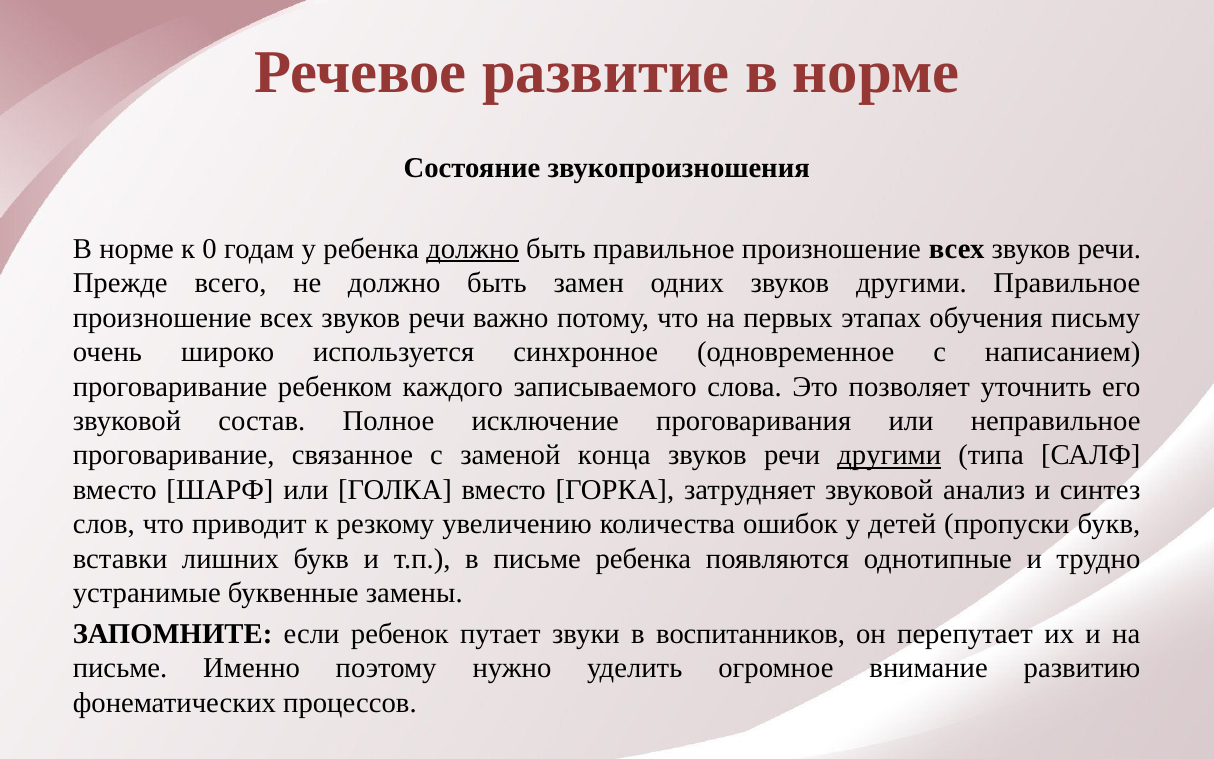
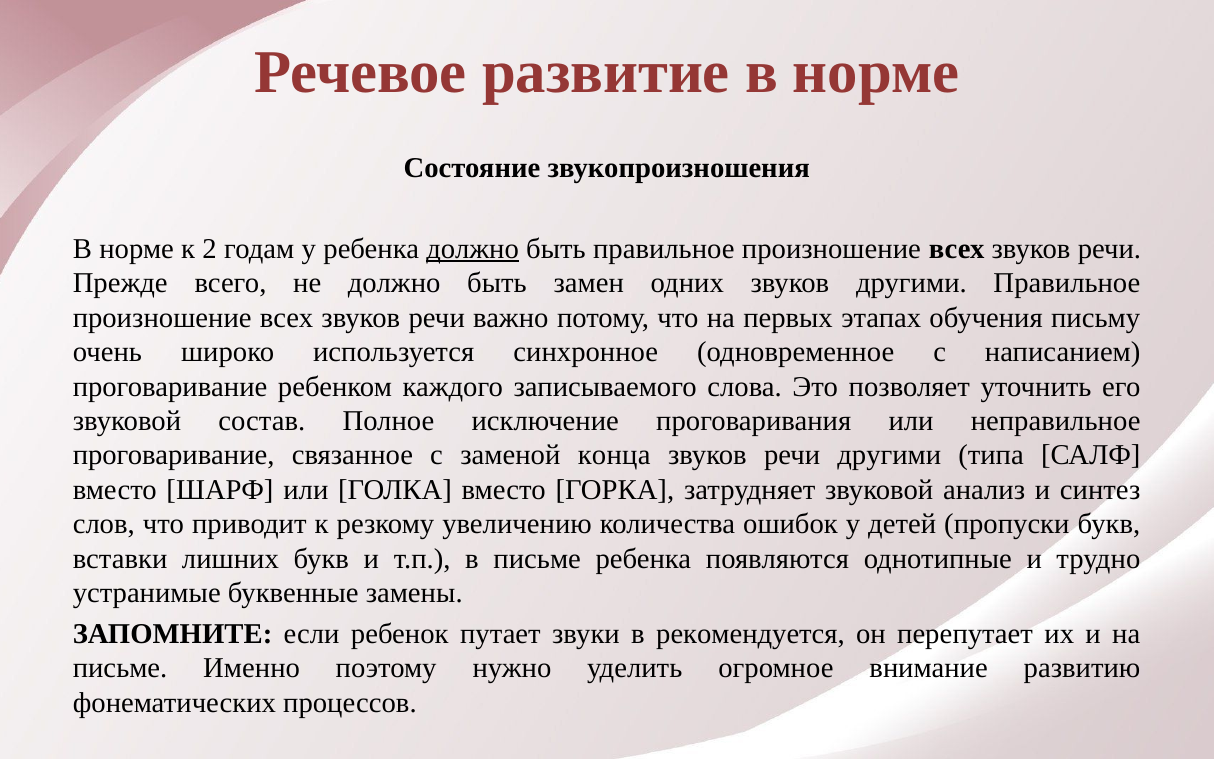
0: 0 -> 2 (210, 249)
другими underline: present -> none (889, 455)
воспитанников: воспитанников -> рекомендуется (750, 633)
